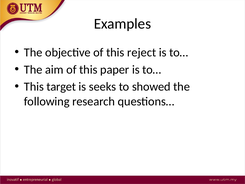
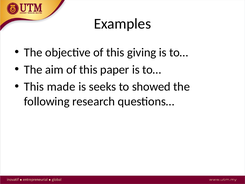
reject: reject -> giving (142, 52)
target: target -> made (61, 87)
